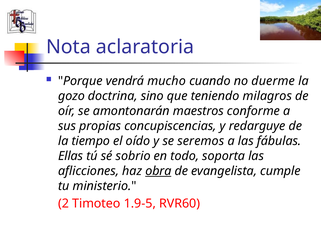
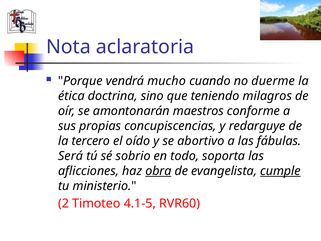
gozo: gozo -> ética (71, 96)
tiempo: tiempo -> tercero (91, 141)
seremos: seremos -> abortivo (201, 141)
Ellas: Ellas -> Será (71, 156)
cumple underline: none -> present (280, 171)
1.9-5: 1.9-5 -> 4.1-5 (140, 203)
